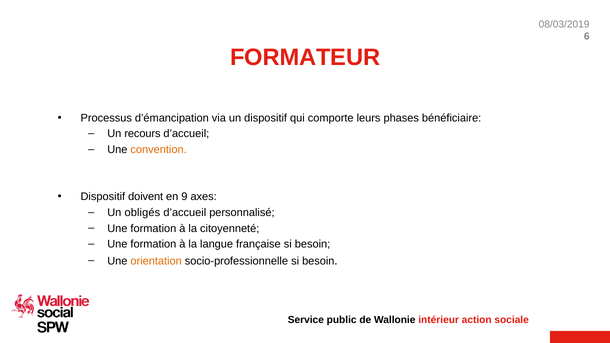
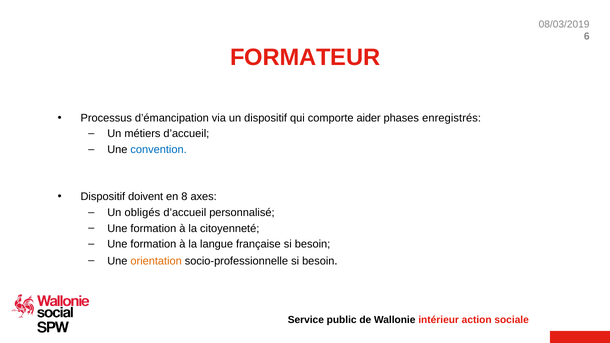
leurs: leurs -> aider (369, 118)
bénéficiaire: bénéficiaire -> enregistrés (452, 118)
recours: recours -> métiers (142, 134)
convention colour: orange -> blue (159, 150)
9: 9 -> 8 (184, 197)
